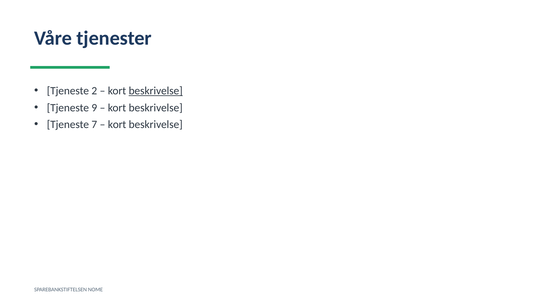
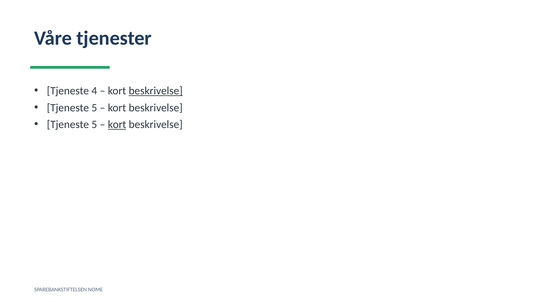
2: 2 -> 4 (94, 91)
9: 9 -> 5 (94, 108)
7: 7 -> 5 (94, 125)
kort underline: none -> present (117, 125)
